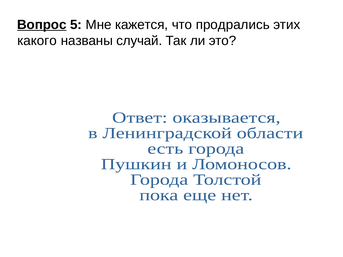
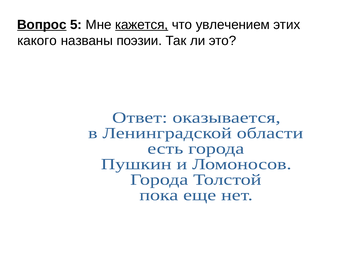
кажется underline: none -> present (142, 25)
продрались: продрались -> увлечением (233, 25)
случай: случай -> поэзии (139, 41)
